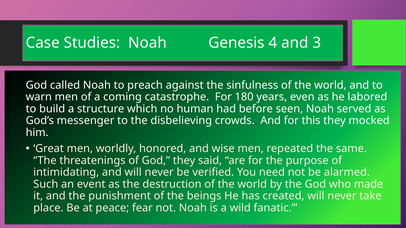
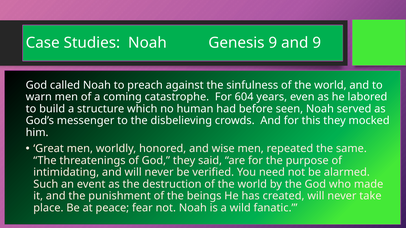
Genesis 4: 4 -> 9 (273, 43)
and 3: 3 -> 9 (317, 43)
180: 180 -> 604 (244, 97)
